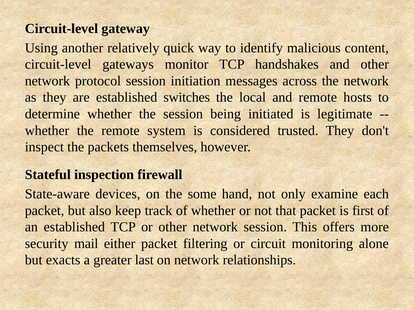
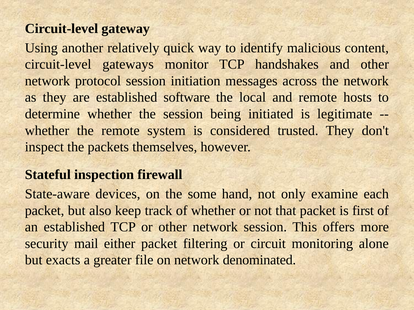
switches: switches -> software (187, 98)
last: last -> file (144, 261)
relationships: relationships -> denominated (259, 261)
